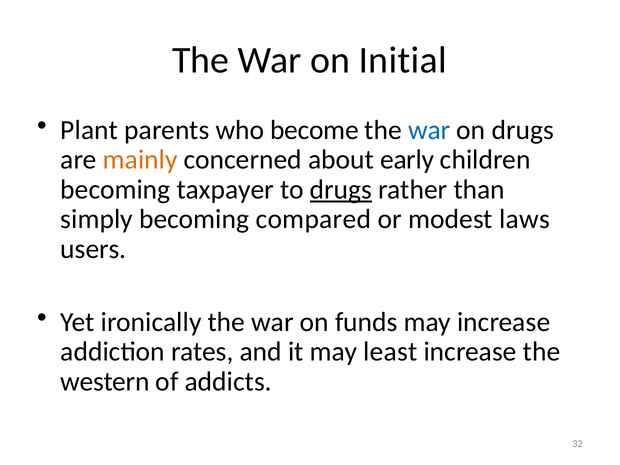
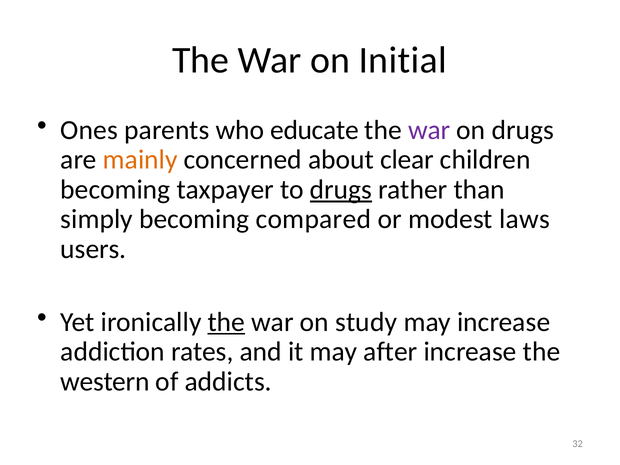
Plant: Plant -> Ones (89, 130)
become: become -> educate (314, 130)
war colour: blue -> purple (429, 130)
early: early -> clear (407, 160)
the underline: none -> present (226, 322)
funds: funds -> study (366, 322)
least: least -> after (390, 352)
